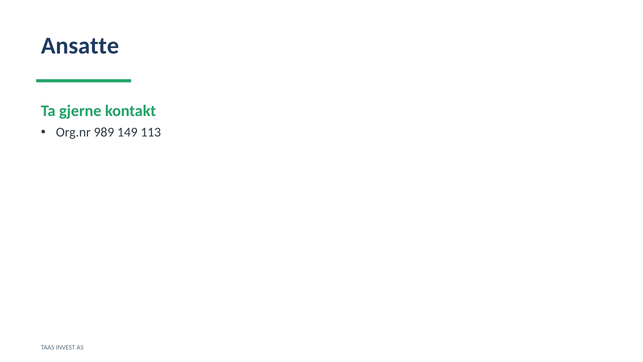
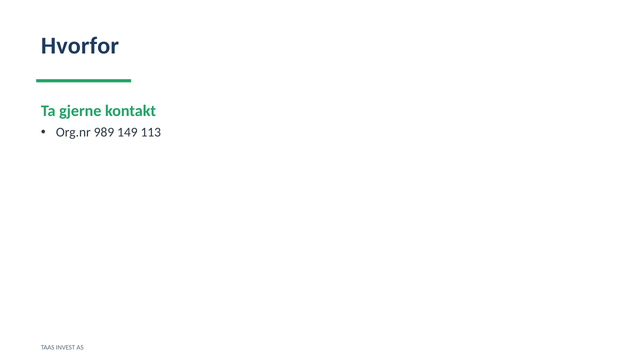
Ansatte: Ansatte -> Hvorfor (80, 46)
